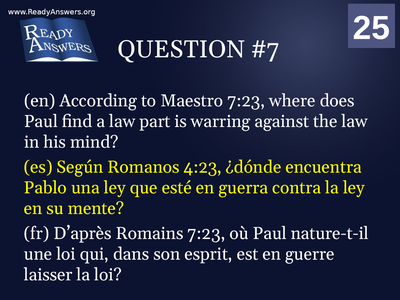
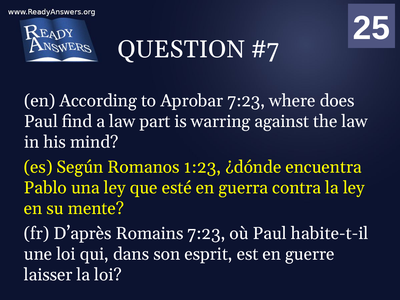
Maestro: Maestro -> Aprobar (192, 101)
4:23: 4:23 -> 1:23 (203, 167)
nature-t-il: nature-t-il -> habite-t-il (330, 234)
